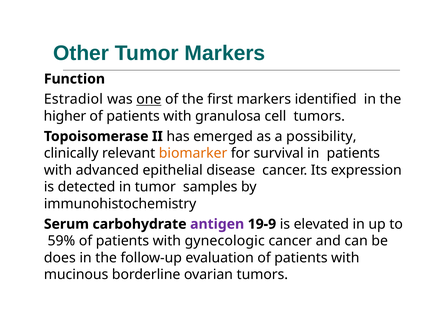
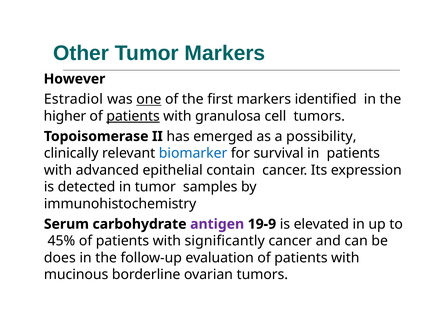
Function: Function -> However (74, 79)
patients underline: none -> present (133, 116)
biomarker colour: orange -> blue (193, 153)
disease: disease -> contain (231, 170)
59%: 59% -> 45% (61, 241)
gynecologic: gynecologic -> significantly (225, 241)
